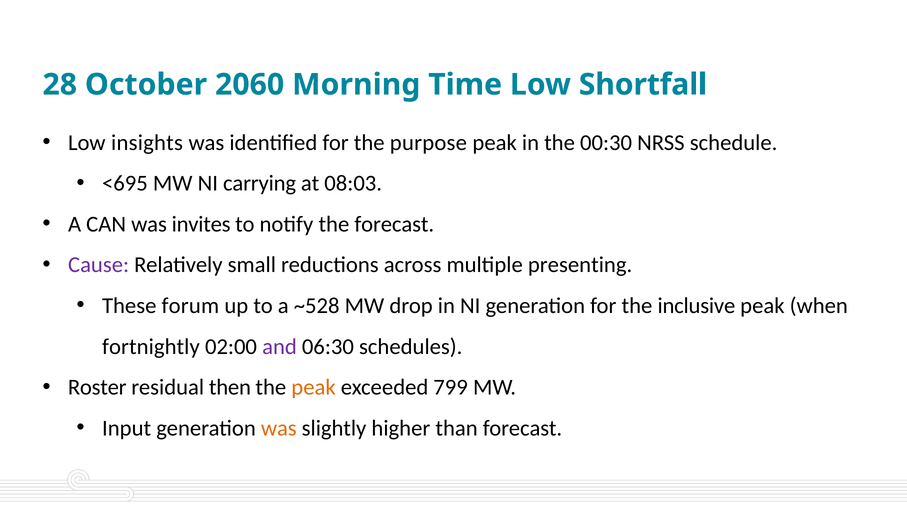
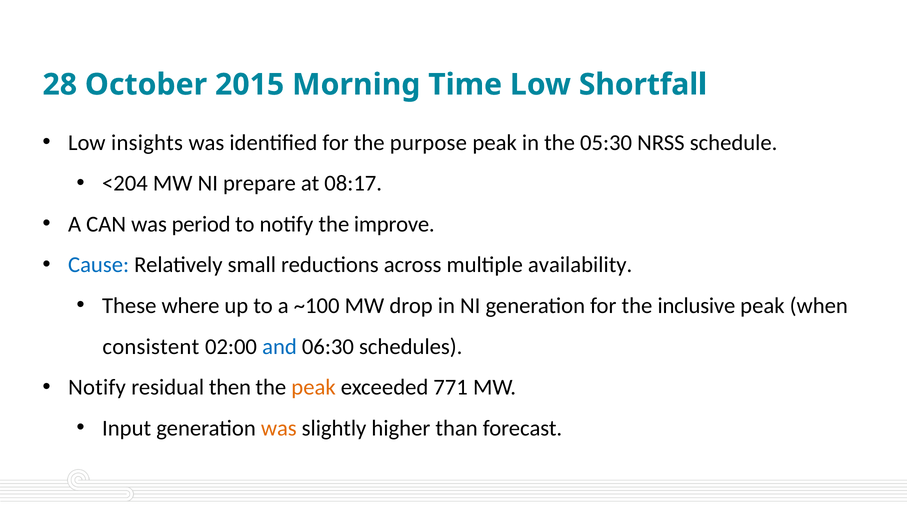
2060: 2060 -> 2015 (250, 85)
00:30: 00:30 -> 05:30 (606, 143)
<695: <695 -> <204 (125, 183)
carrying: carrying -> prepare (259, 183)
08:03: 08:03 -> 08:17 (353, 183)
invites: invites -> period (201, 224)
the forecast: forecast -> improve (394, 224)
Cause colour: purple -> blue (99, 265)
presenting: presenting -> availability (580, 265)
forum: forum -> where (191, 306)
~528: ~528 -> ~100 (317, 306)
fortnightly: fortnightly -> consistent (151, 347)
and colour: purple -> blue (279, 347)
Roster: Roster -> Notify (97, 387)
799: 799 -> 771 (451, 387)
